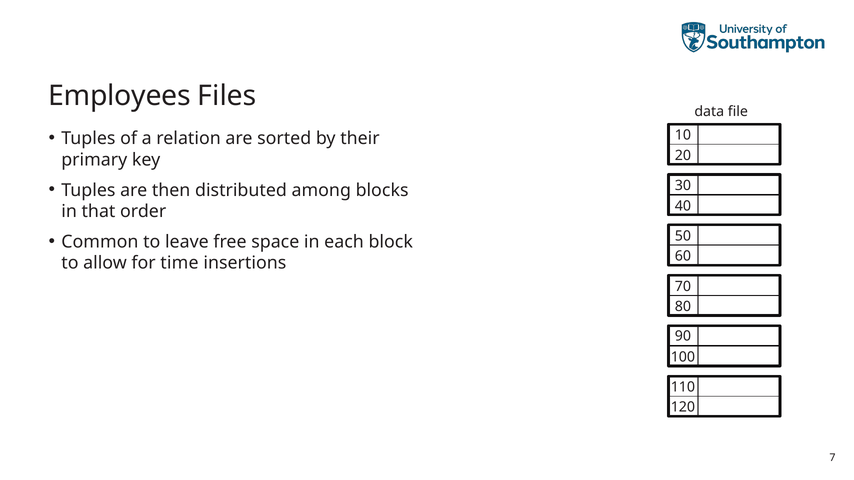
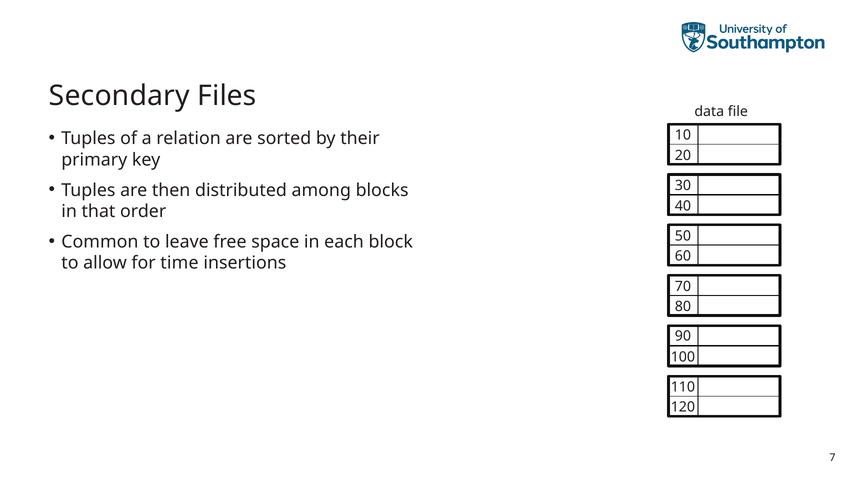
Employees: Employees -> Secondary (119, 96)
